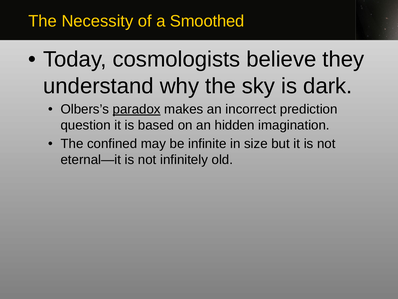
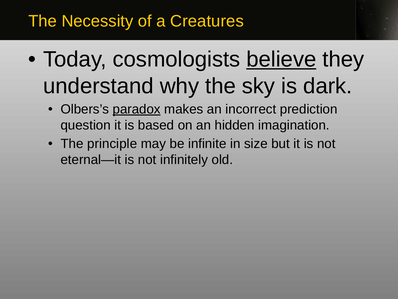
Smoothed: Smoothed -> Creatures (207, 21)
believe underline: none -> present (281, 59)
confined: confined -> principle (112, 144)
